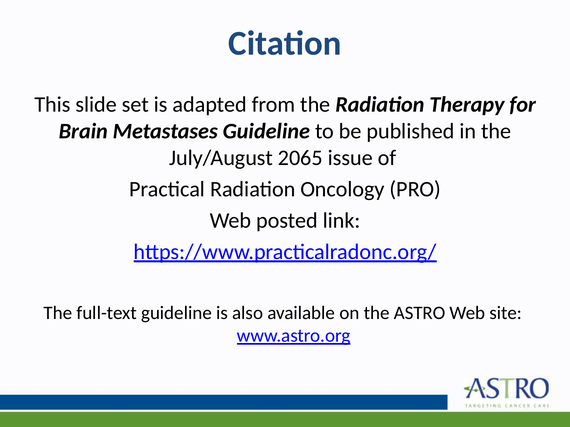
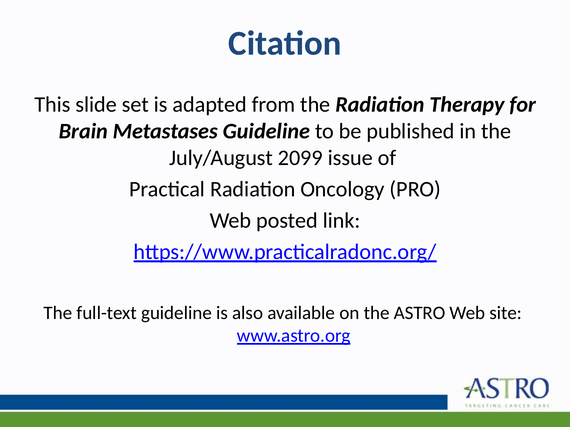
2065: 2065 -> 2099 (300, 158)
